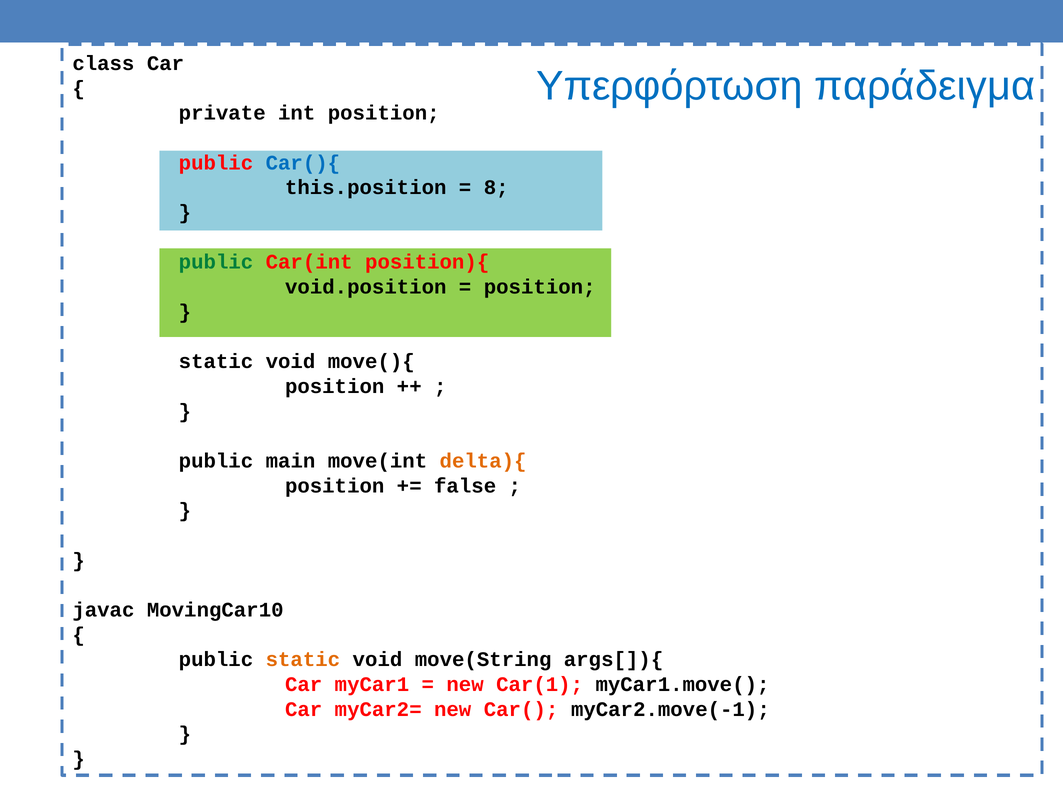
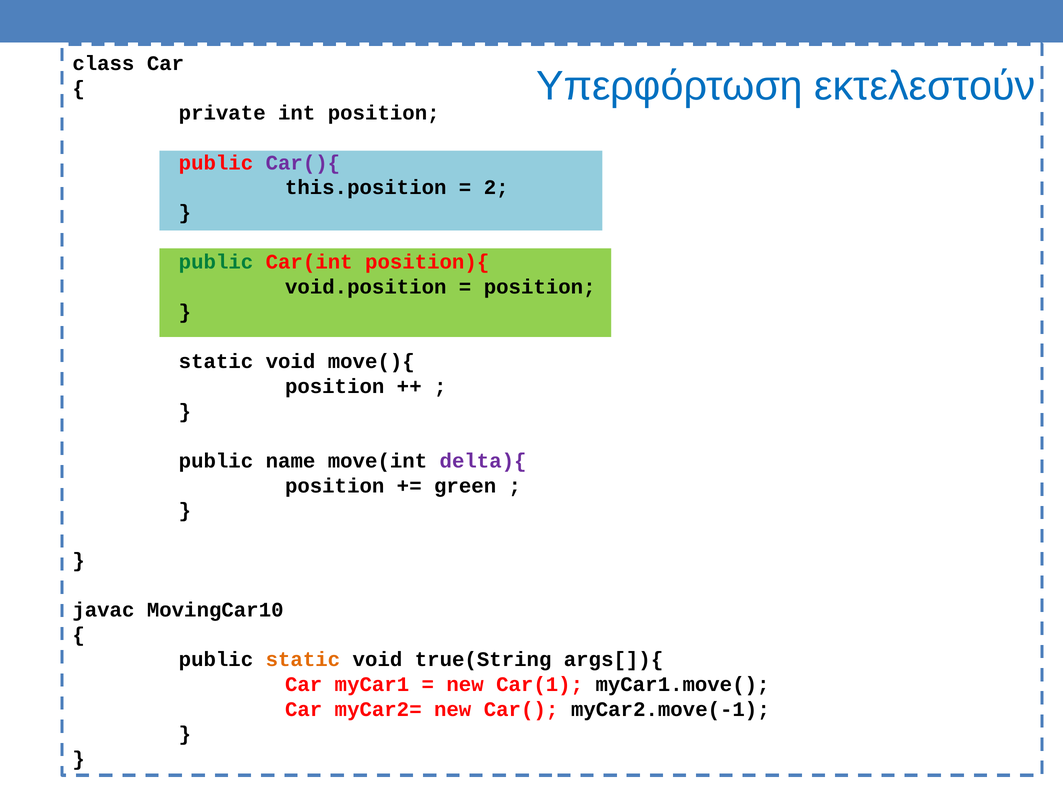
παράδειγμα: παράδειγμα -> εκτελεστούν (925, 86)
Car(){ colour: blue -> purple (303, 163)
8: 8 -> 2 (496, 187)
main: main -> name (291, 460)
delta){ colour: orange -> purple (483, 460)
false: false -> green (465, 485)
move(String: move(String -> true(String (483, 659)
